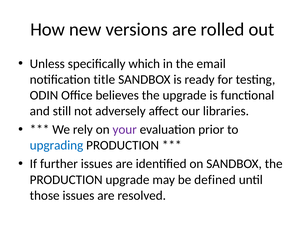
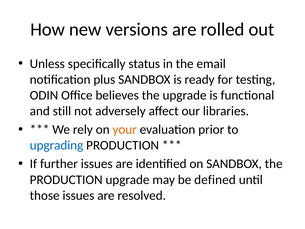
which: which -> status (144, 64)
title: title -> plus (104, 79)
your colour: purple -> orange (125, 129)
